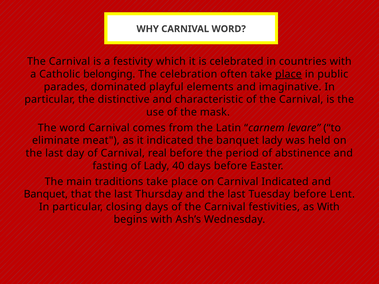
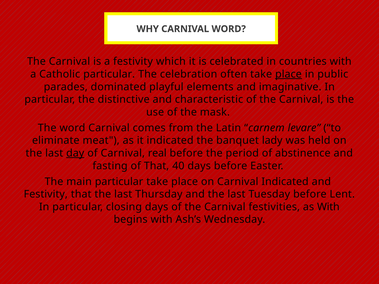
Catholic belonging: belonging -> particular (109, 74)
day underline: none -> present (75, 153)
of Lady: Lady -> That (156, 166)
main traditions: traditions -> particular (119, 182)
Banquet: Banquet -> Festivity (46, 194)
